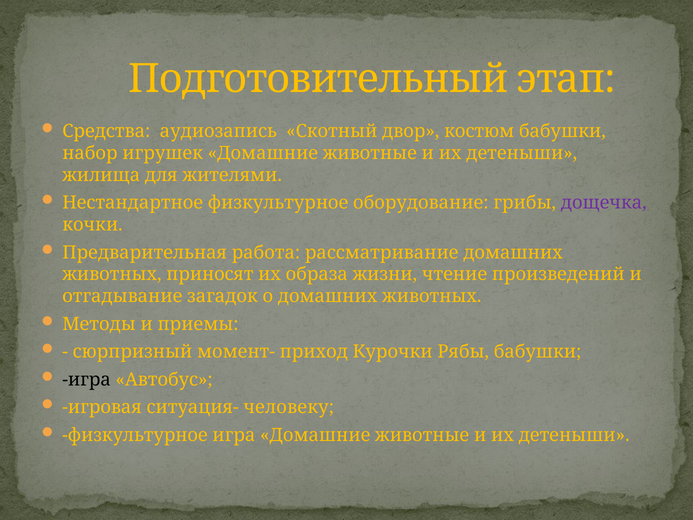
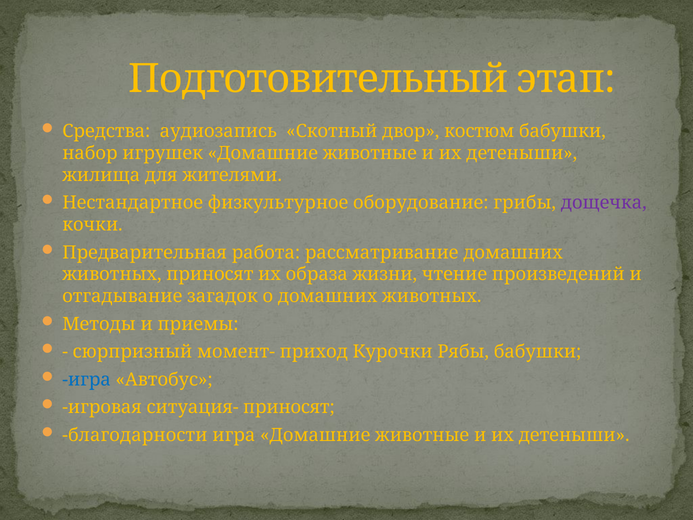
игра colour: black -> blue (87, 379)
ситуация- человеку: человеку -> приносят (289, 407)
физкультурное: физкультурное -> благодарности (135, 435)
